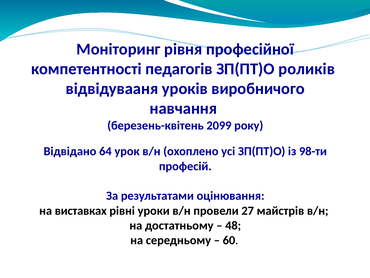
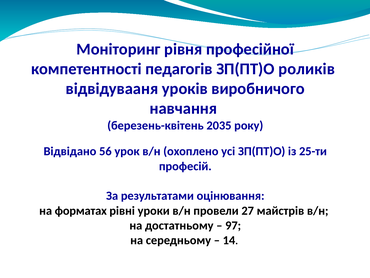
2099: 2099 -> 2035 (219, 125)
64: 64 -> 56 (105, 151)
98-ти: 98-ти -> 25-ти (313, 151)
виставках: виставках -> форматах (81, 210)
48: 48 -> 97 (233, 225)
60: 60 -> 14 (229, 240)
